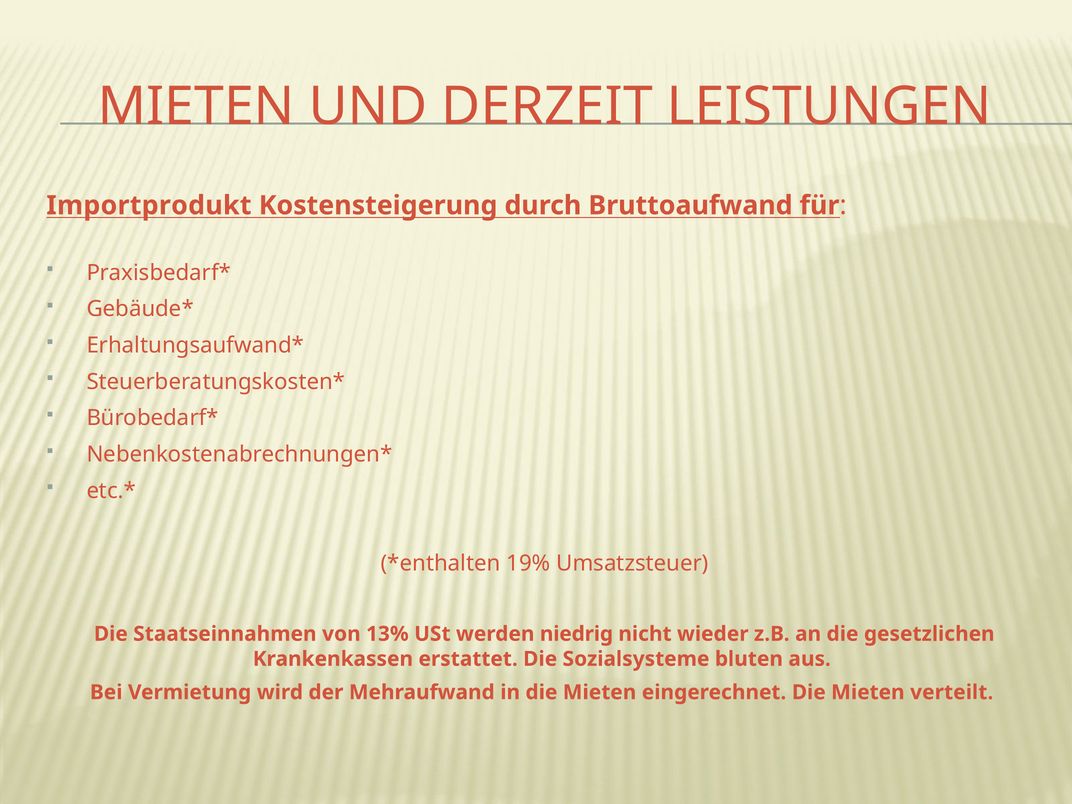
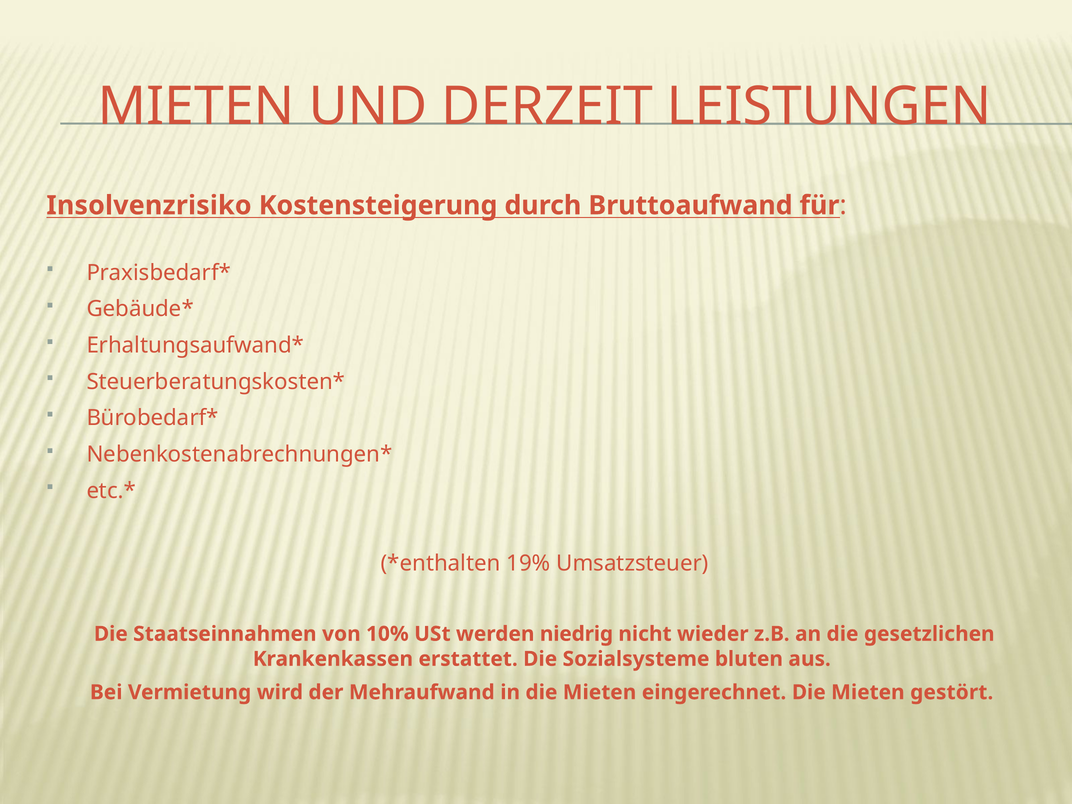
Importprodukt: Importprodukt -> Insolvenzrisiko (149, 205)
13%: 13% -> 10% (387, 634)
verteilt: verteilt -> gestört (952, 692)
